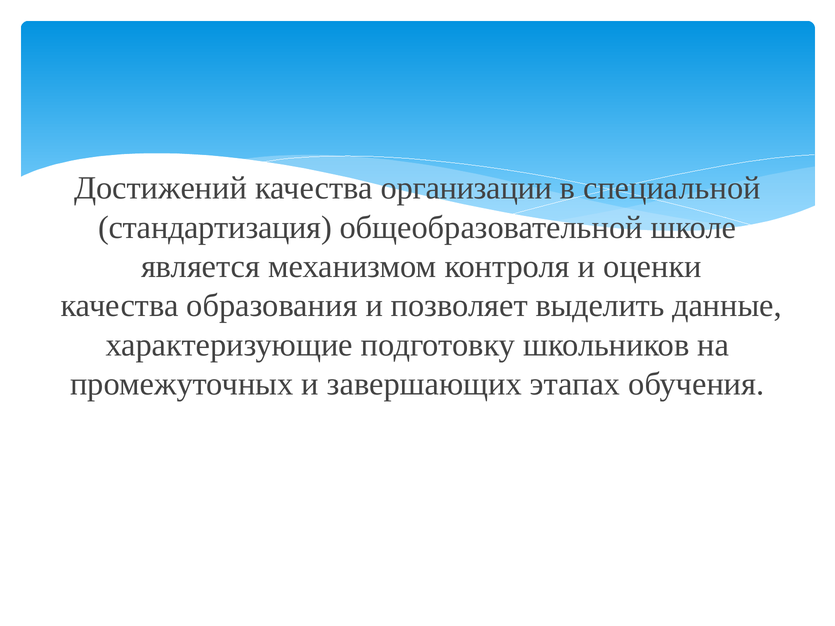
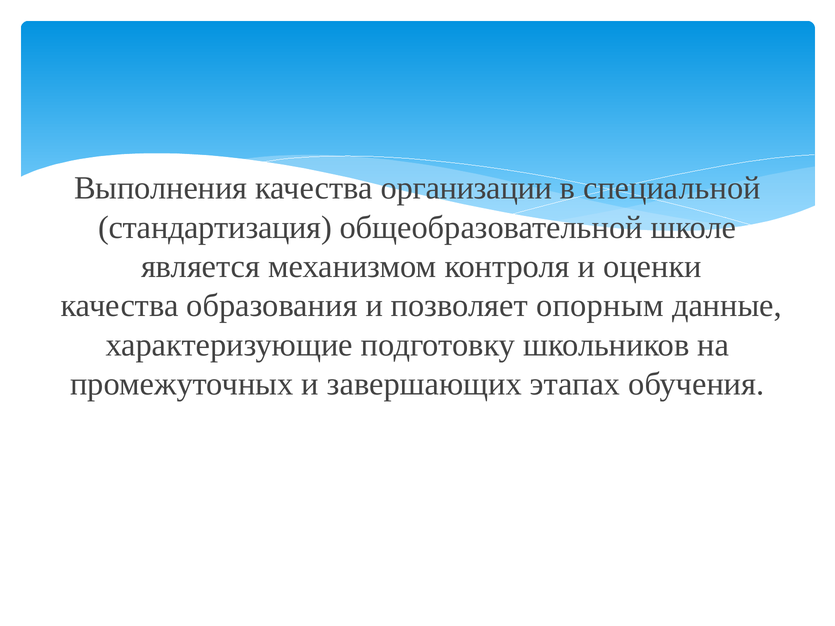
Достижений: Достижений -> Выполнения (161, 188)
выделить: выделить -> опорным (600, 306)
